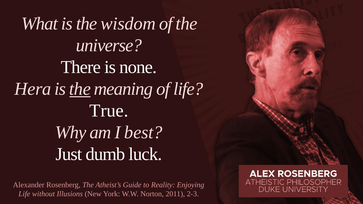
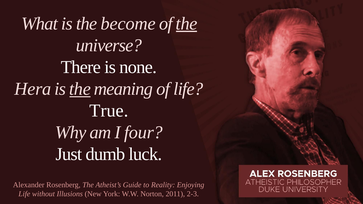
wisdom: wisdom -> become (128, 24)
the underline: none -> present (187, 24)
best: best -> four (143, 133)
